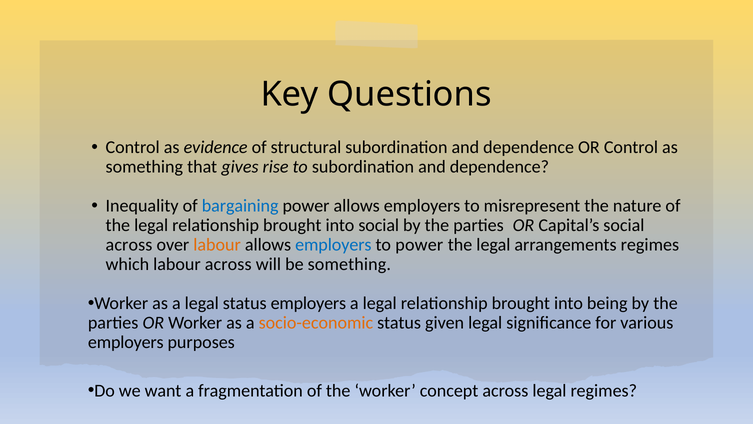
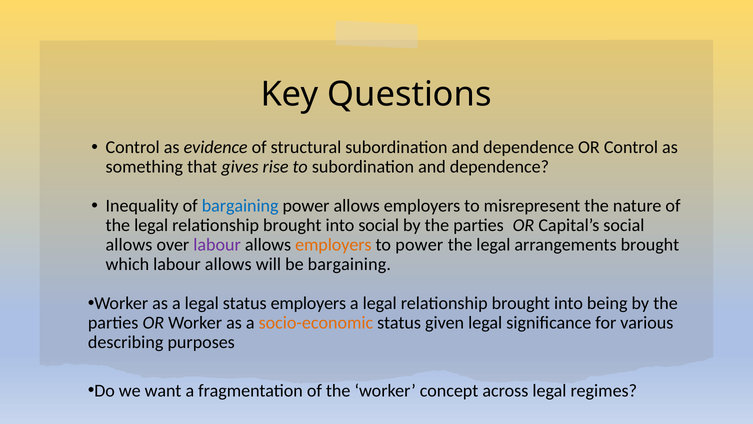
across: across -> allows (129, 244)
labour colour: orange -> purple (217, 244)
employers colour: blue -> orange (333, 244)
arrangements regimes: regimes -> brought (650, 244)
which labour across: across -> allows (228, 264)
be something: something -> bargaining (349, 264)
employers: employers -> describing (126, 342)
